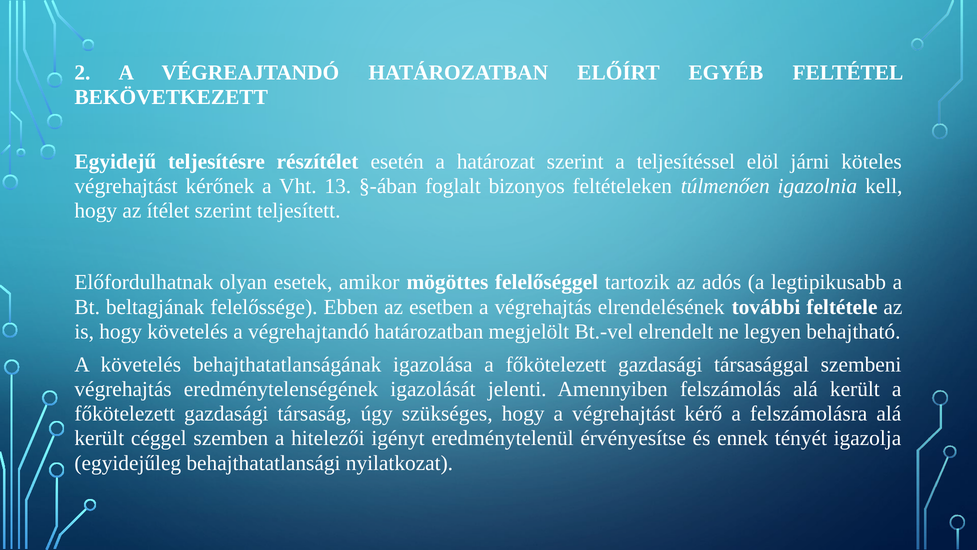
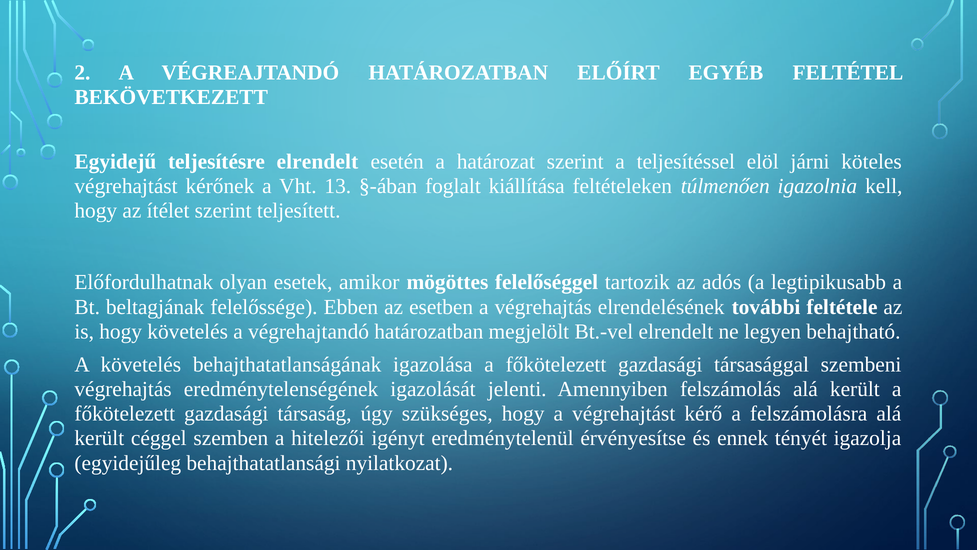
teljesítésre részítélet: részítélet -> elrendelt (317, 161)
bizonyos: bizonyos -> kiállítása (527, 186)
